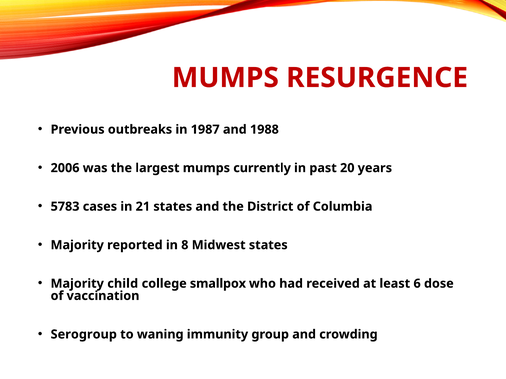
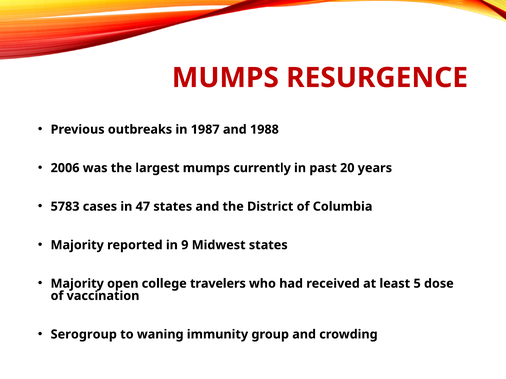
21: 21 -> 47 (143, 207)
8: 8 -> 9 (185, 245)
child: child -> open (123, 284)
smallpox: smallpox -> travelers (218, 284)
6: 6 -> 5 (417, 284)
